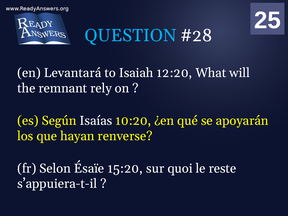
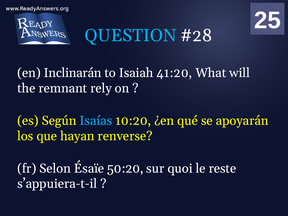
Levantará: Levantará -> Inclinarán (73, 73)
12:20: 12:20 -> 41:20 (174, 73)
Isaías colour: white -> light blue (96, 121)
15:20: 15:20 -> 50:20 (125, 168)
